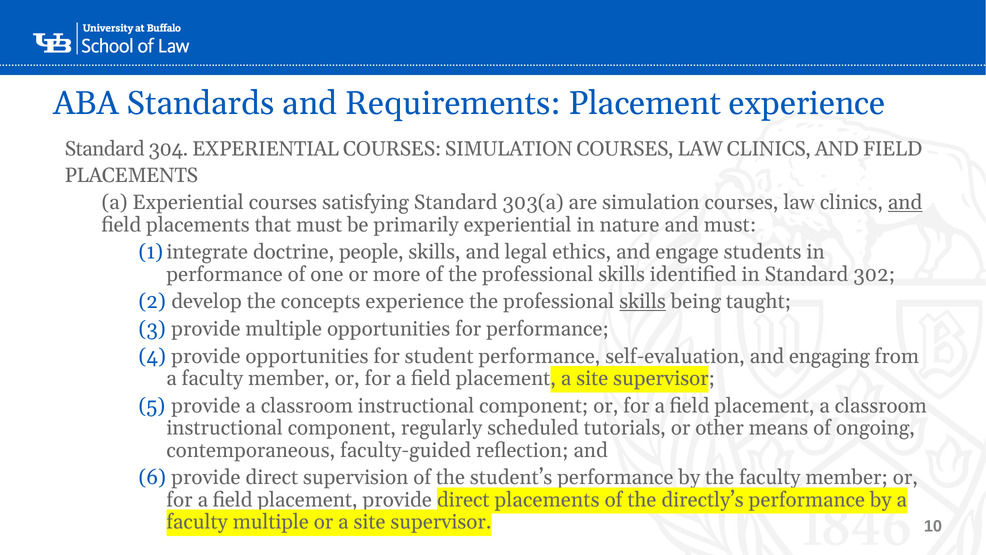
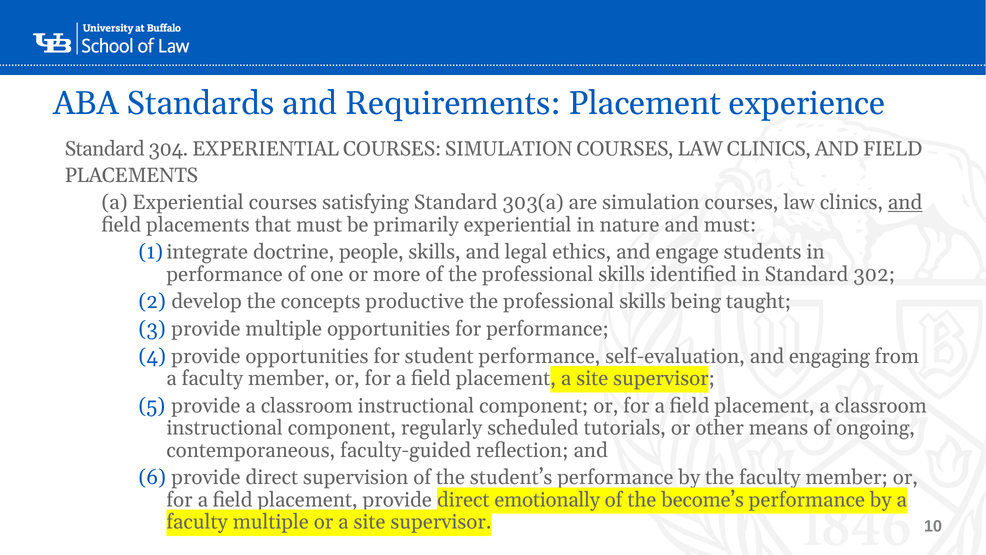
concepts experience: experience -> productive (415, 302)
skills underline: present -> none (643, 302)
placements: placements -> emotionally (547, 499)
directly’s: directly’s -> become’s (703, 499)
